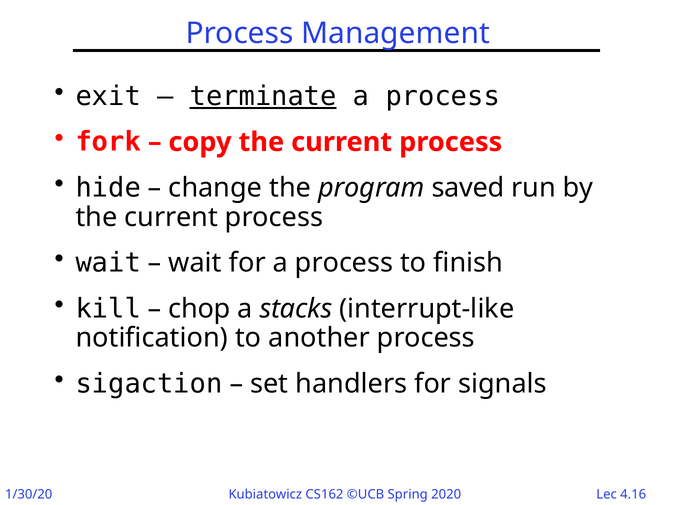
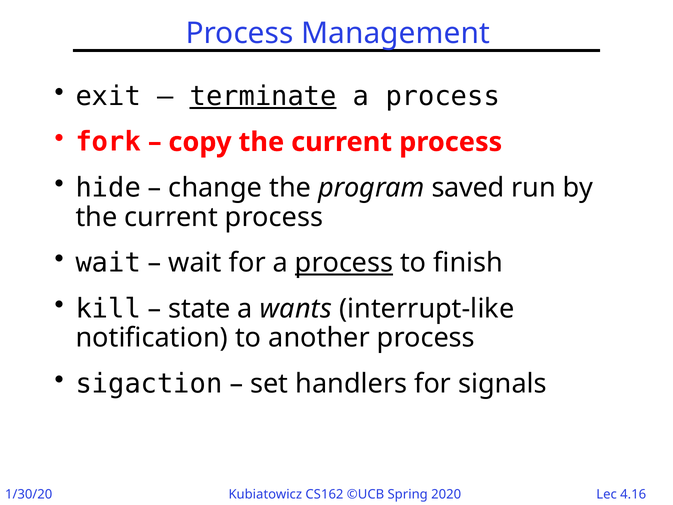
process underline: none -> present (344, 263)
chop: chop -> state (199, 308)
stacks: stacks -> wants (296, 308)
